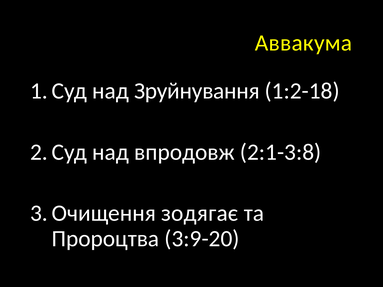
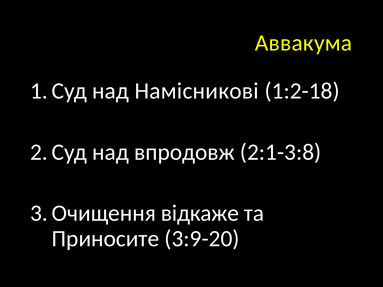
Зруйнування: Зруйнування -> Намісникові (197, 91)
зодягає: зодягає -> відкаже (200, 213)
Пророцтва: Пророцтва -> Приносите (105, 239)
